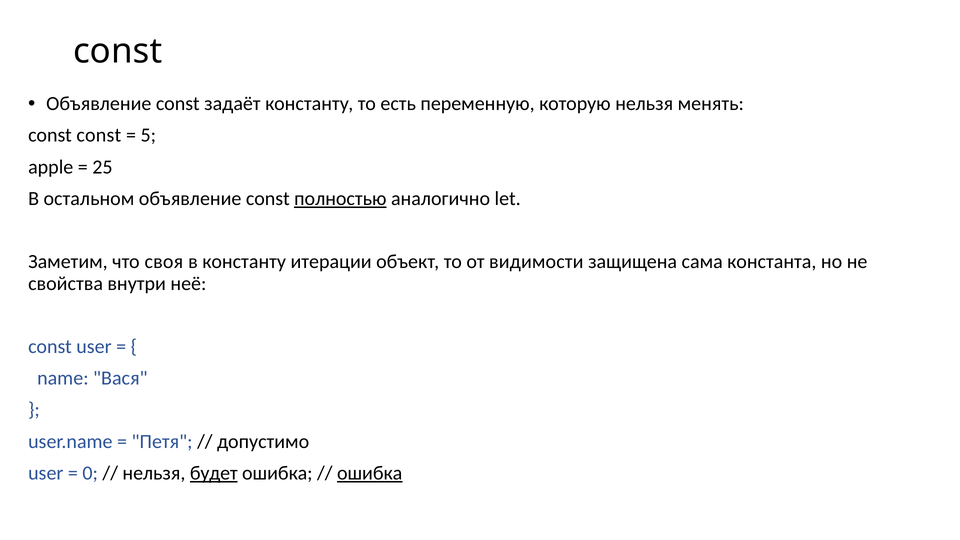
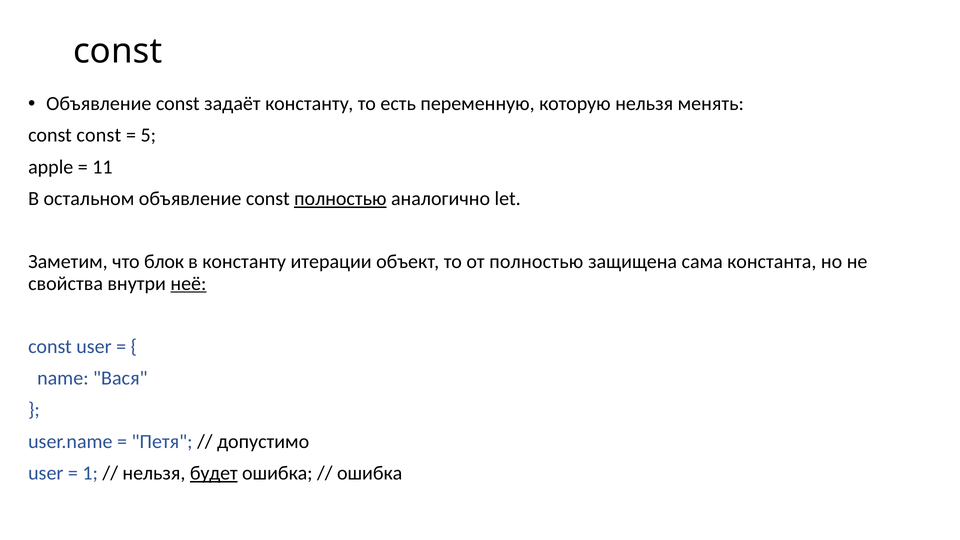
25: 25 -> 11 (102, 167)
своя: своя -> блок (164, 262)
от видимости: видимости -> полностью (536, 262)
неё underline: none -> present (188, 283)
0: 0 -> 1 (90, 473)
ошибка underline: present -> none (370, 473)
